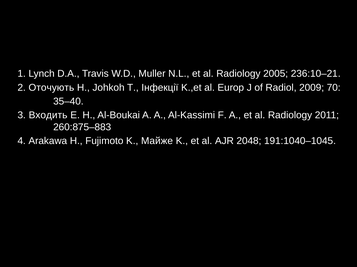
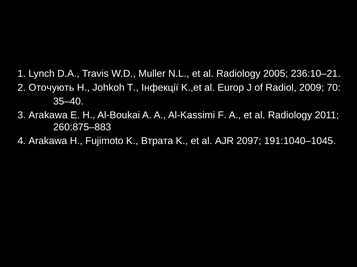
3 Входить: Входить -> Arakawa (48, 116)
Майже: Майже -> Втрата (157, 141)
2048: 2048 -> 2097 (249, 141)
